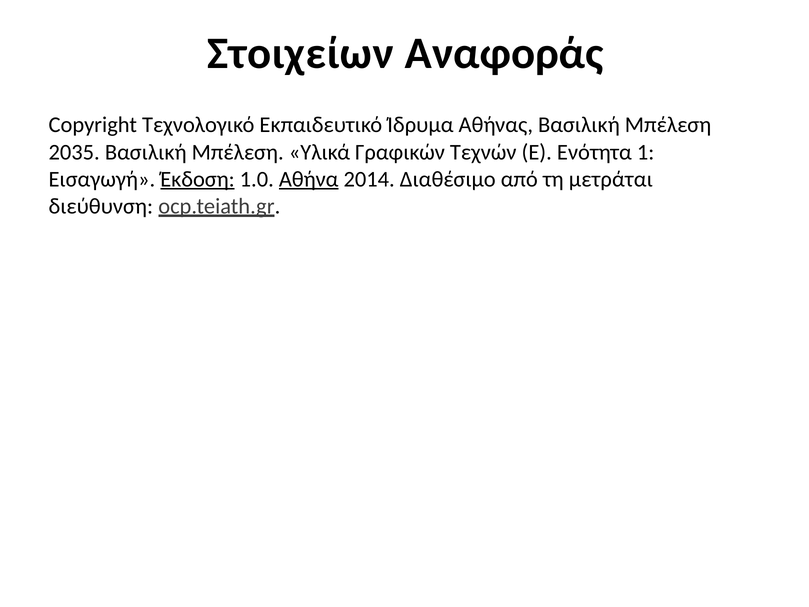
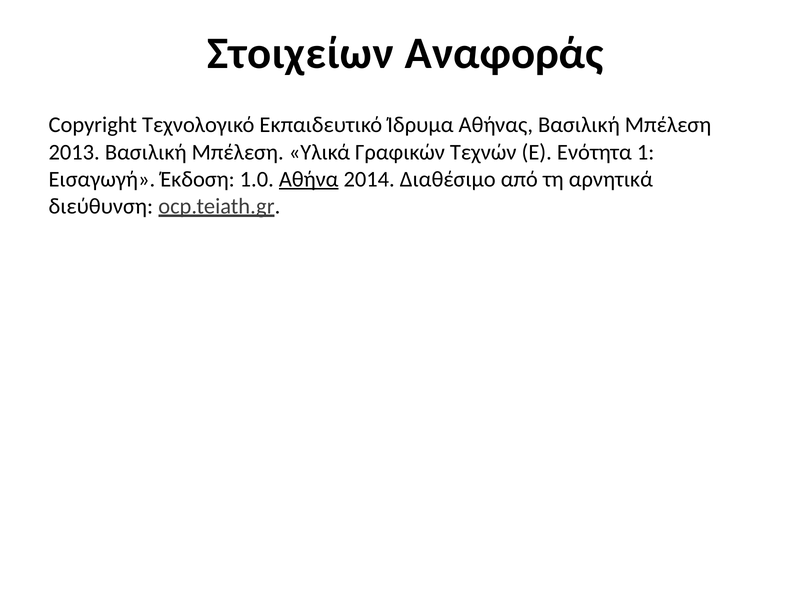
2035: 2035 -> 2013 (74, 152)
Έκδοση underline: present -> none (197, 179)
μετράται: μετράται -> αρνητικά (611, 179)
